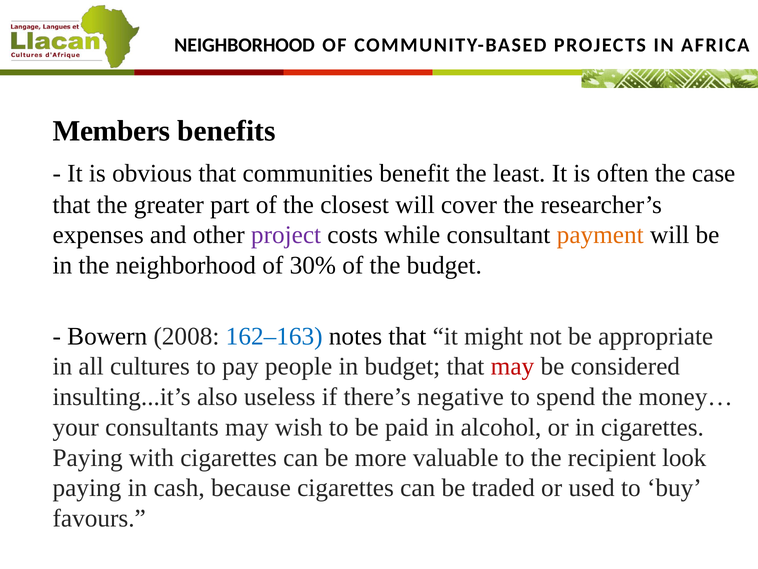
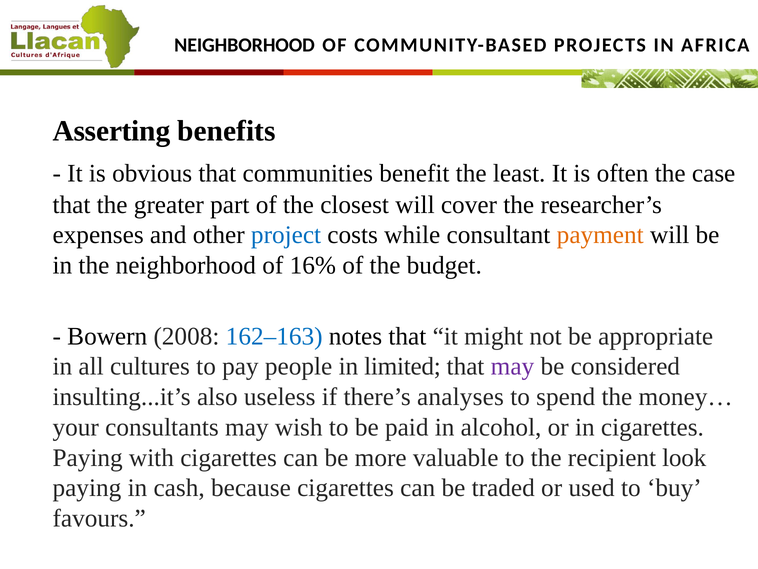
Members: Members -> Asserting (111, 131)
project colour: purple -> blue (286, 235)
30%: 30% -> 16% (313, 265)
in budget: budget -> limited (403, 366)
may colour: red -> purple (512, 366)
negative: negative -> analyses (460, 397)
